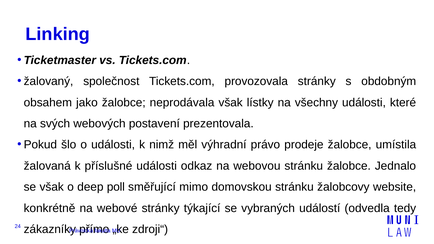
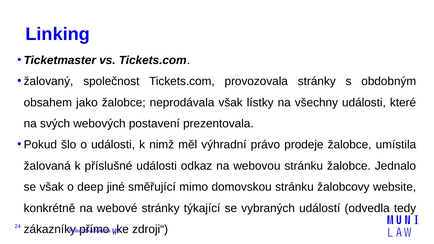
poll: poll -> jiné (116, 187)
